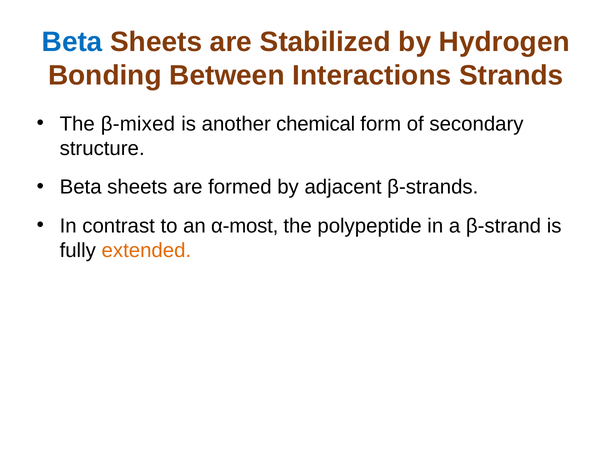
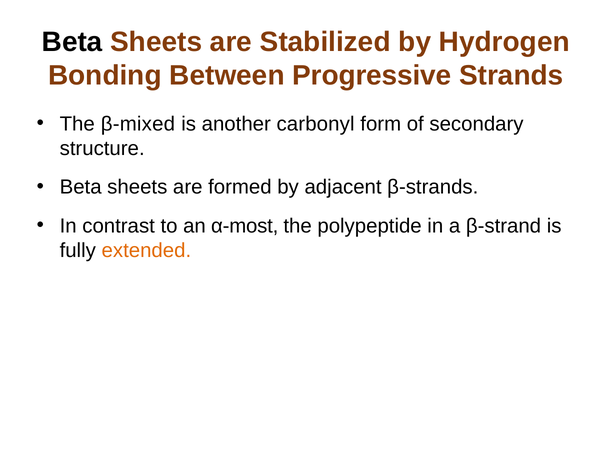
Beta colour: blue -> black (72, 42)
Interactions: Interactions -> Progressive (372, 75)
chemical: chemical -> carbonyl (316, 124)
